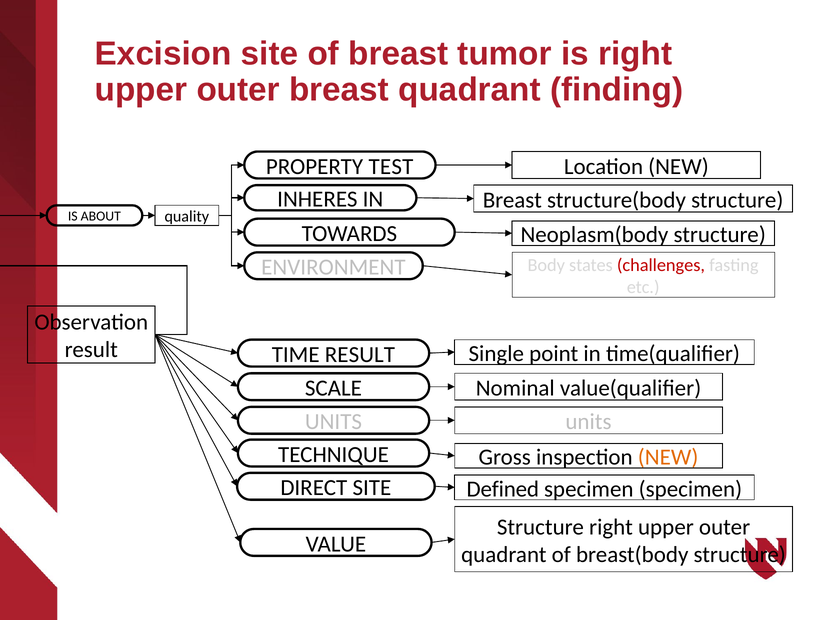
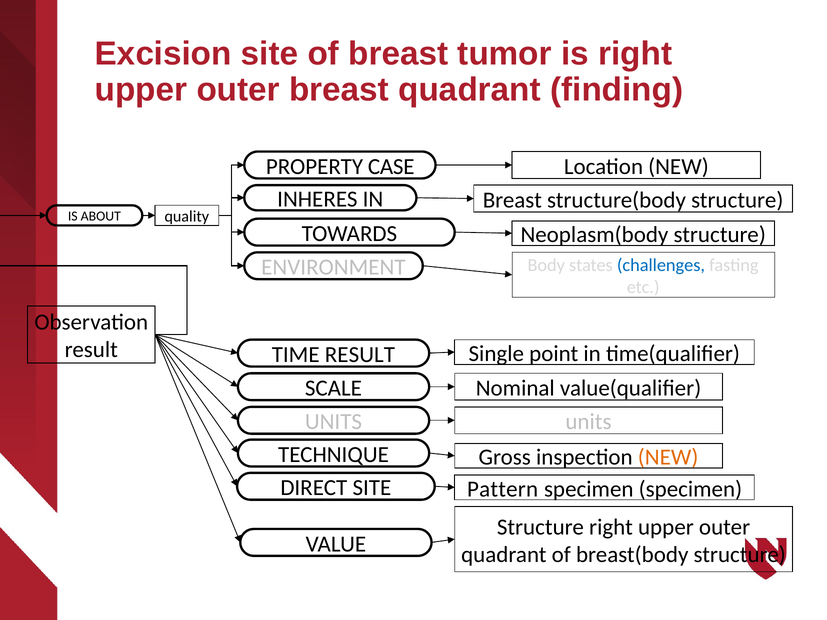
TEST: TEST -> CASE (391, 167)
challenges colour: red -> blue (661, 265)
Defined: Defined -> Pattern (503, 489)
